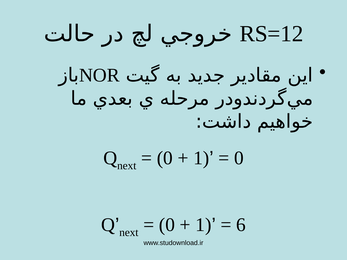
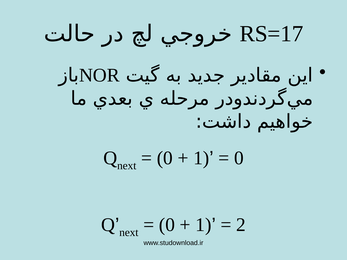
RS=12: RS=12 -> RS=17 (271, 34)
6: 6 -> 2 (241, 225)
